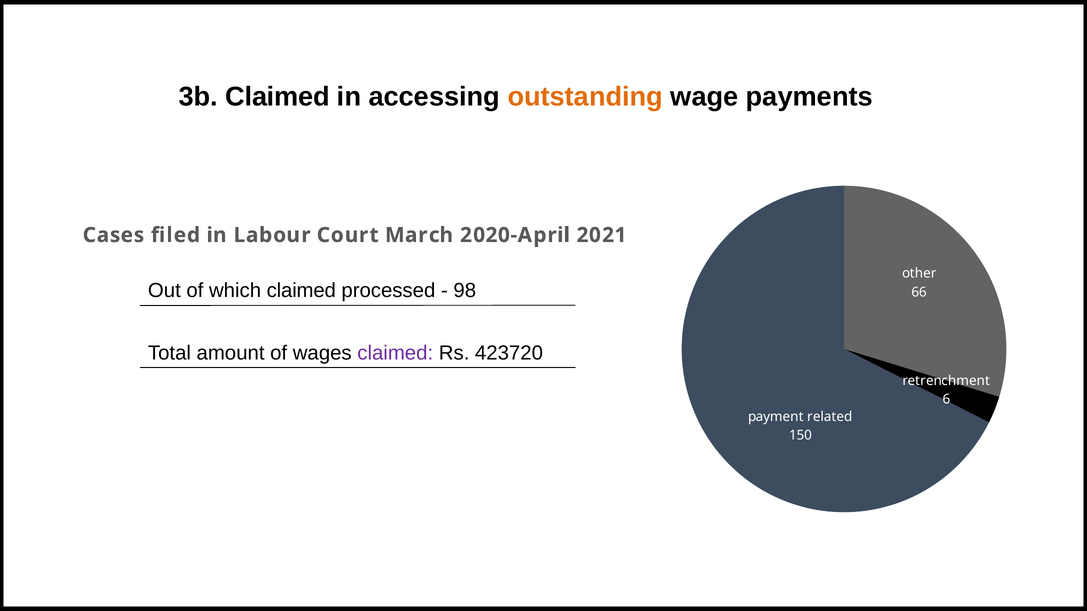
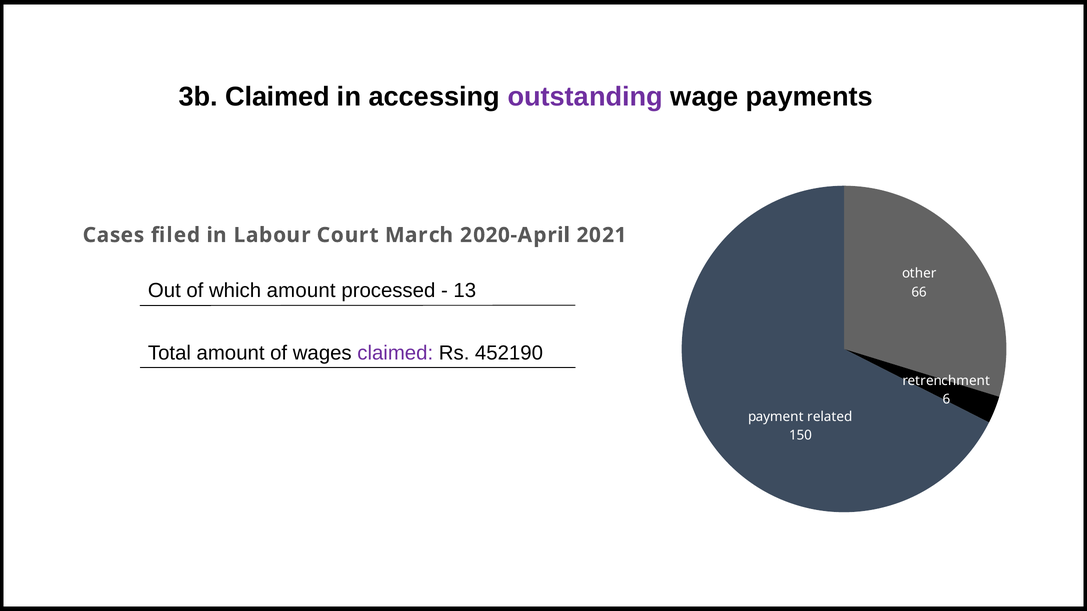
outstanding colour: orange -> purple (585, 97)
which claimed: claimed -> amount (301, 290)
98: 98 -> 13 (465, 290)
423720: 423720 -> 452190 (509, 353)
